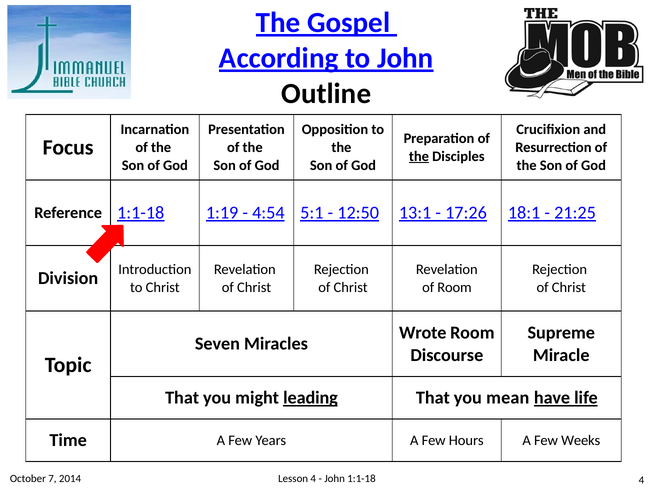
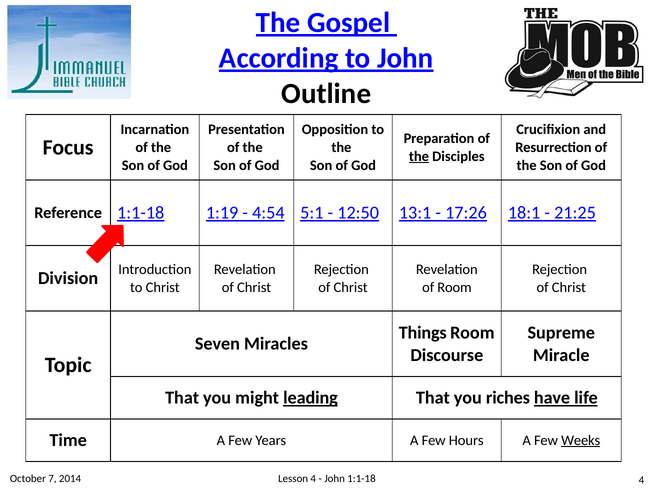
Wrote: Wrote -> Things (423, 332)
mean: mean -> riches (508, 397)
Weeks underline: none -> present (581, 440)
